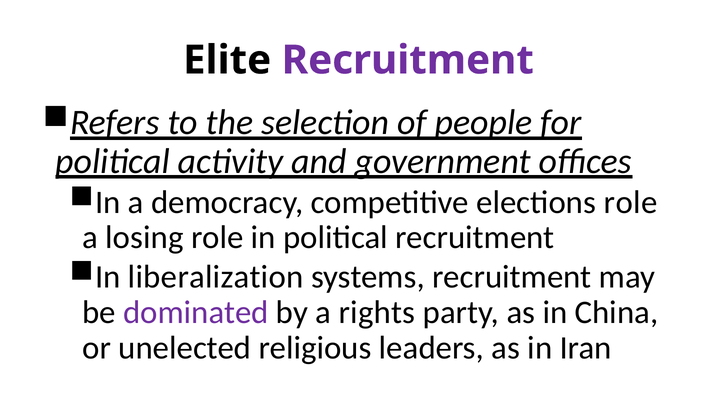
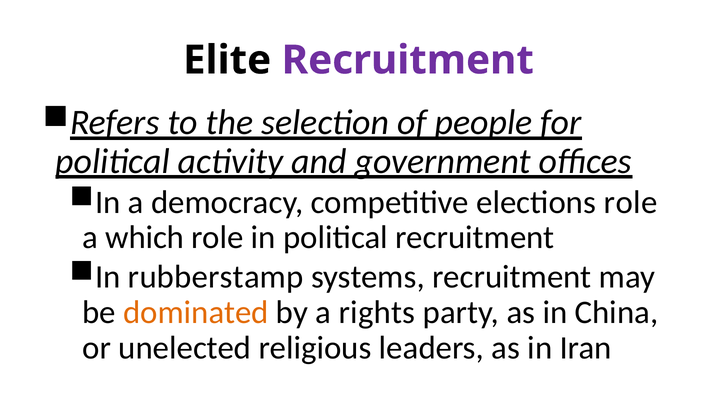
losing: losing -> which (145, 238)
liberalization: liberalization -> rubberstamp (216, 277)
dominated colour: purple -> orange (196, 313)
